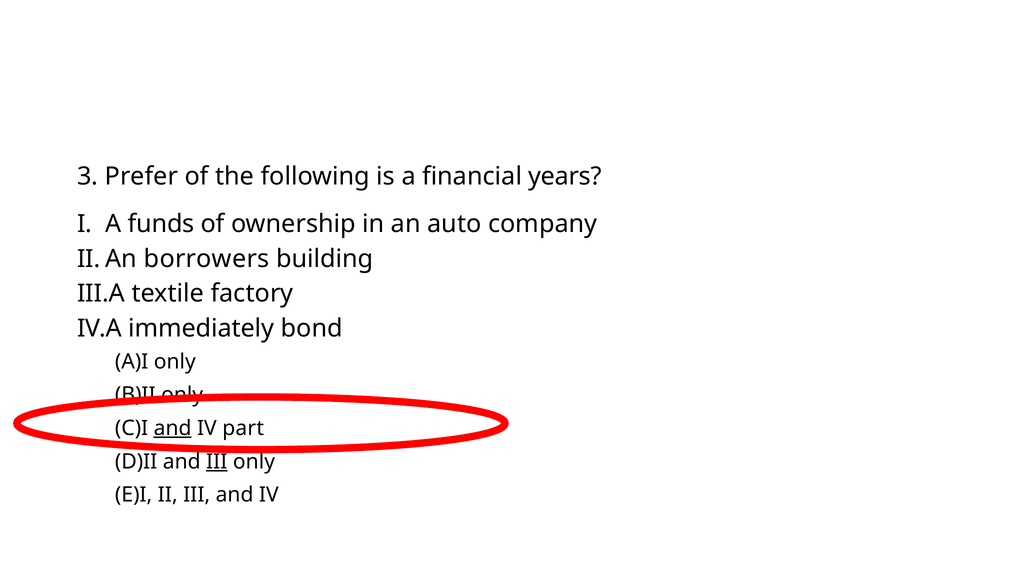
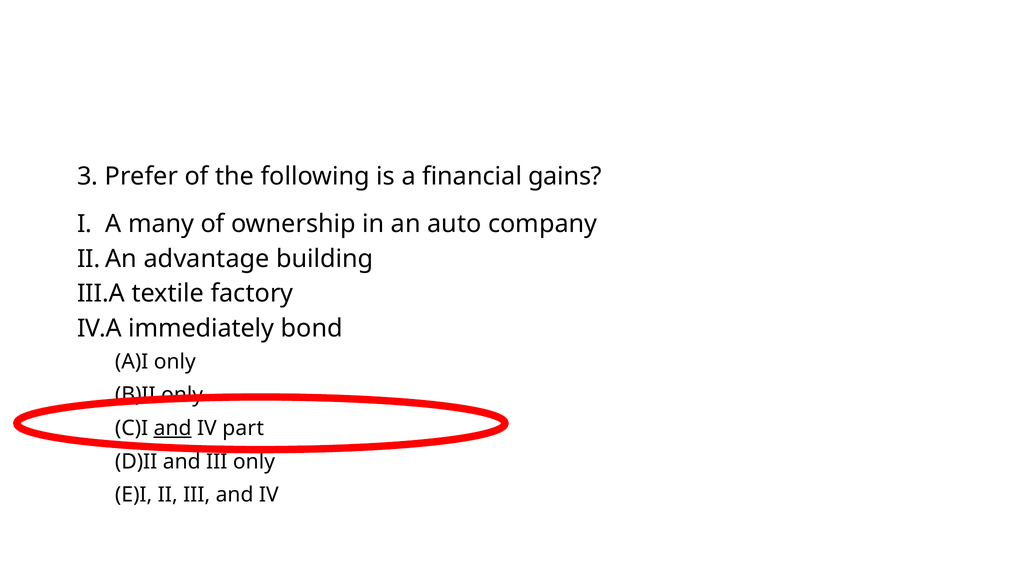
years: years -> gains (565, 176)
funds: funds -> many (161, 224)
borrowers: borrowers -> advantage (207, 259)
III underline: present -> none (217, 462)
